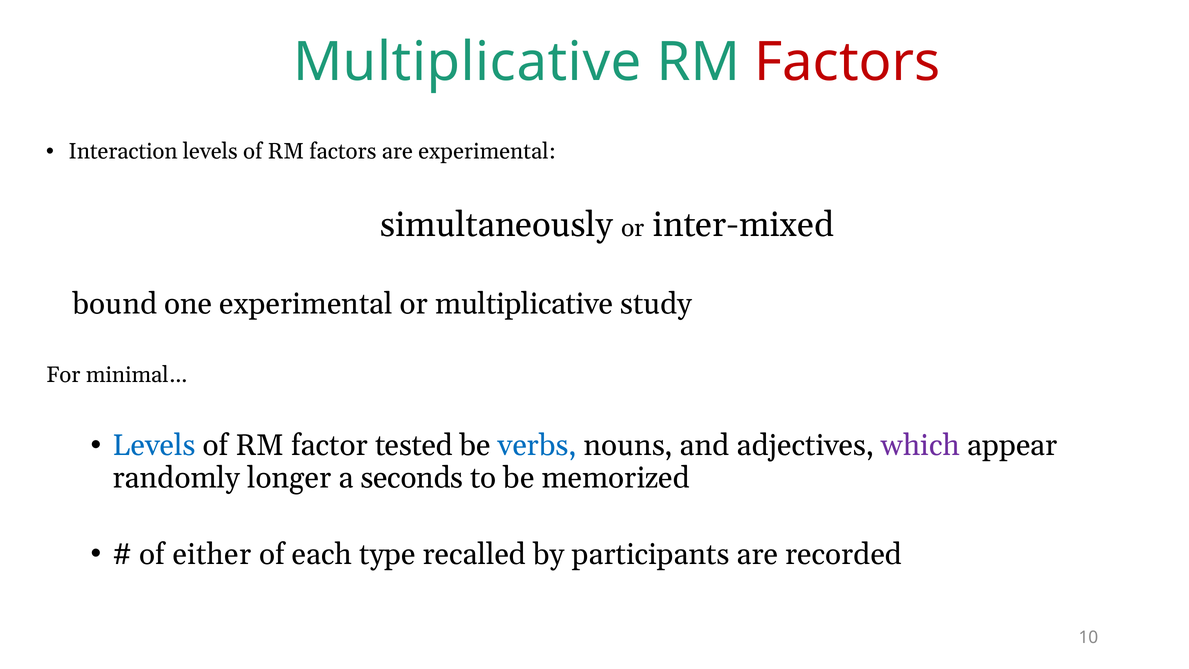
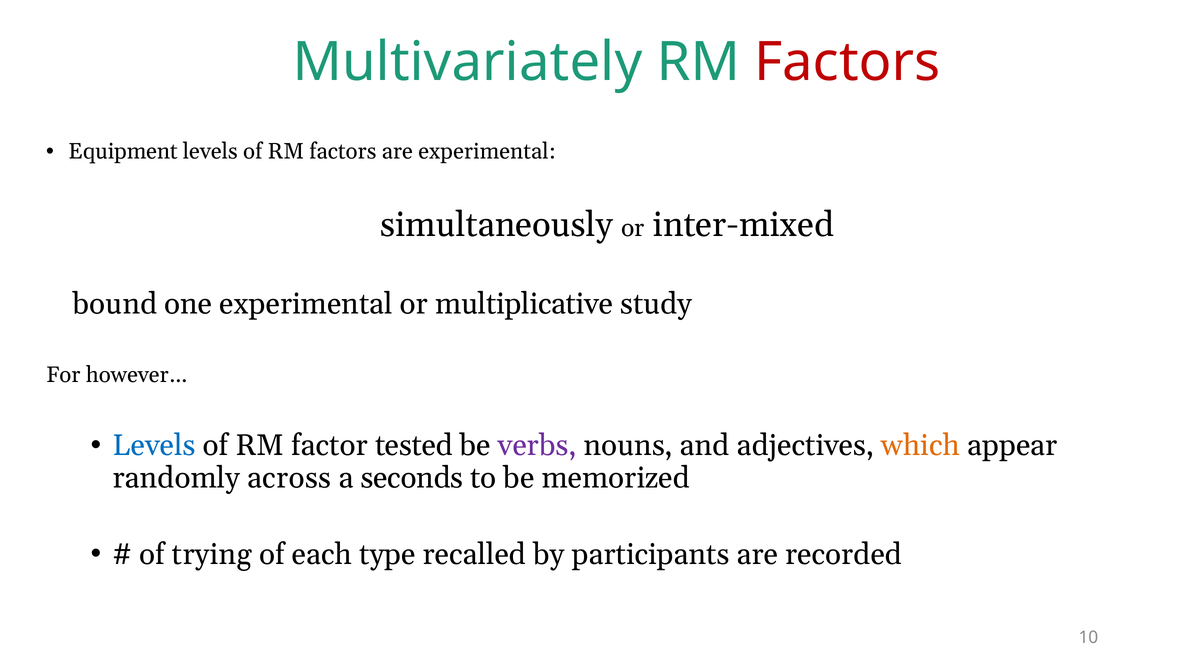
Multiplicative: Multiplicative -> Multivariately (467, 62)
Interaction: Interaction -> Equipment (123, 152)
minimal…: minimal… -> however… (136, 375)
verbs colour: blue -> purple (537, 445)
which colour: purple -> orange (921, 445)
longer: longer -> across (289, 478)
either: either -> trying (212, 554)
